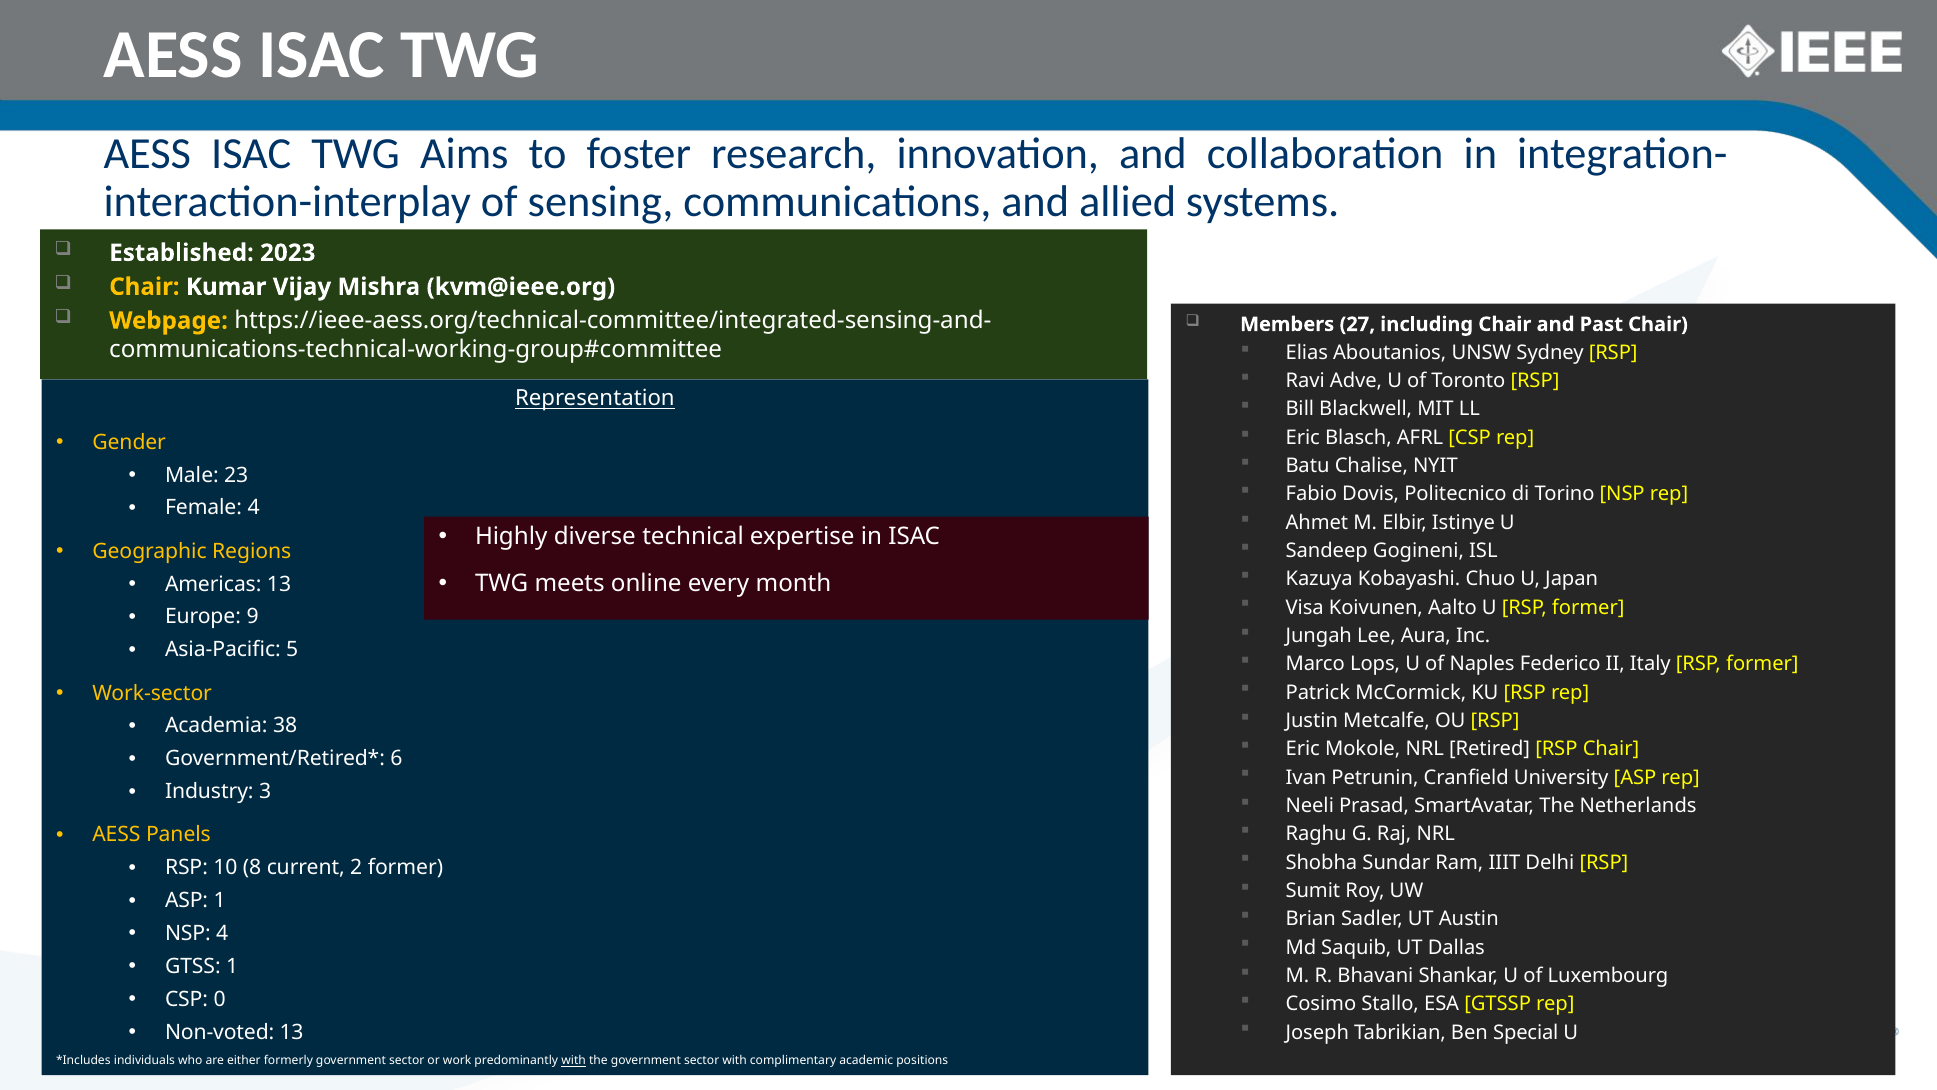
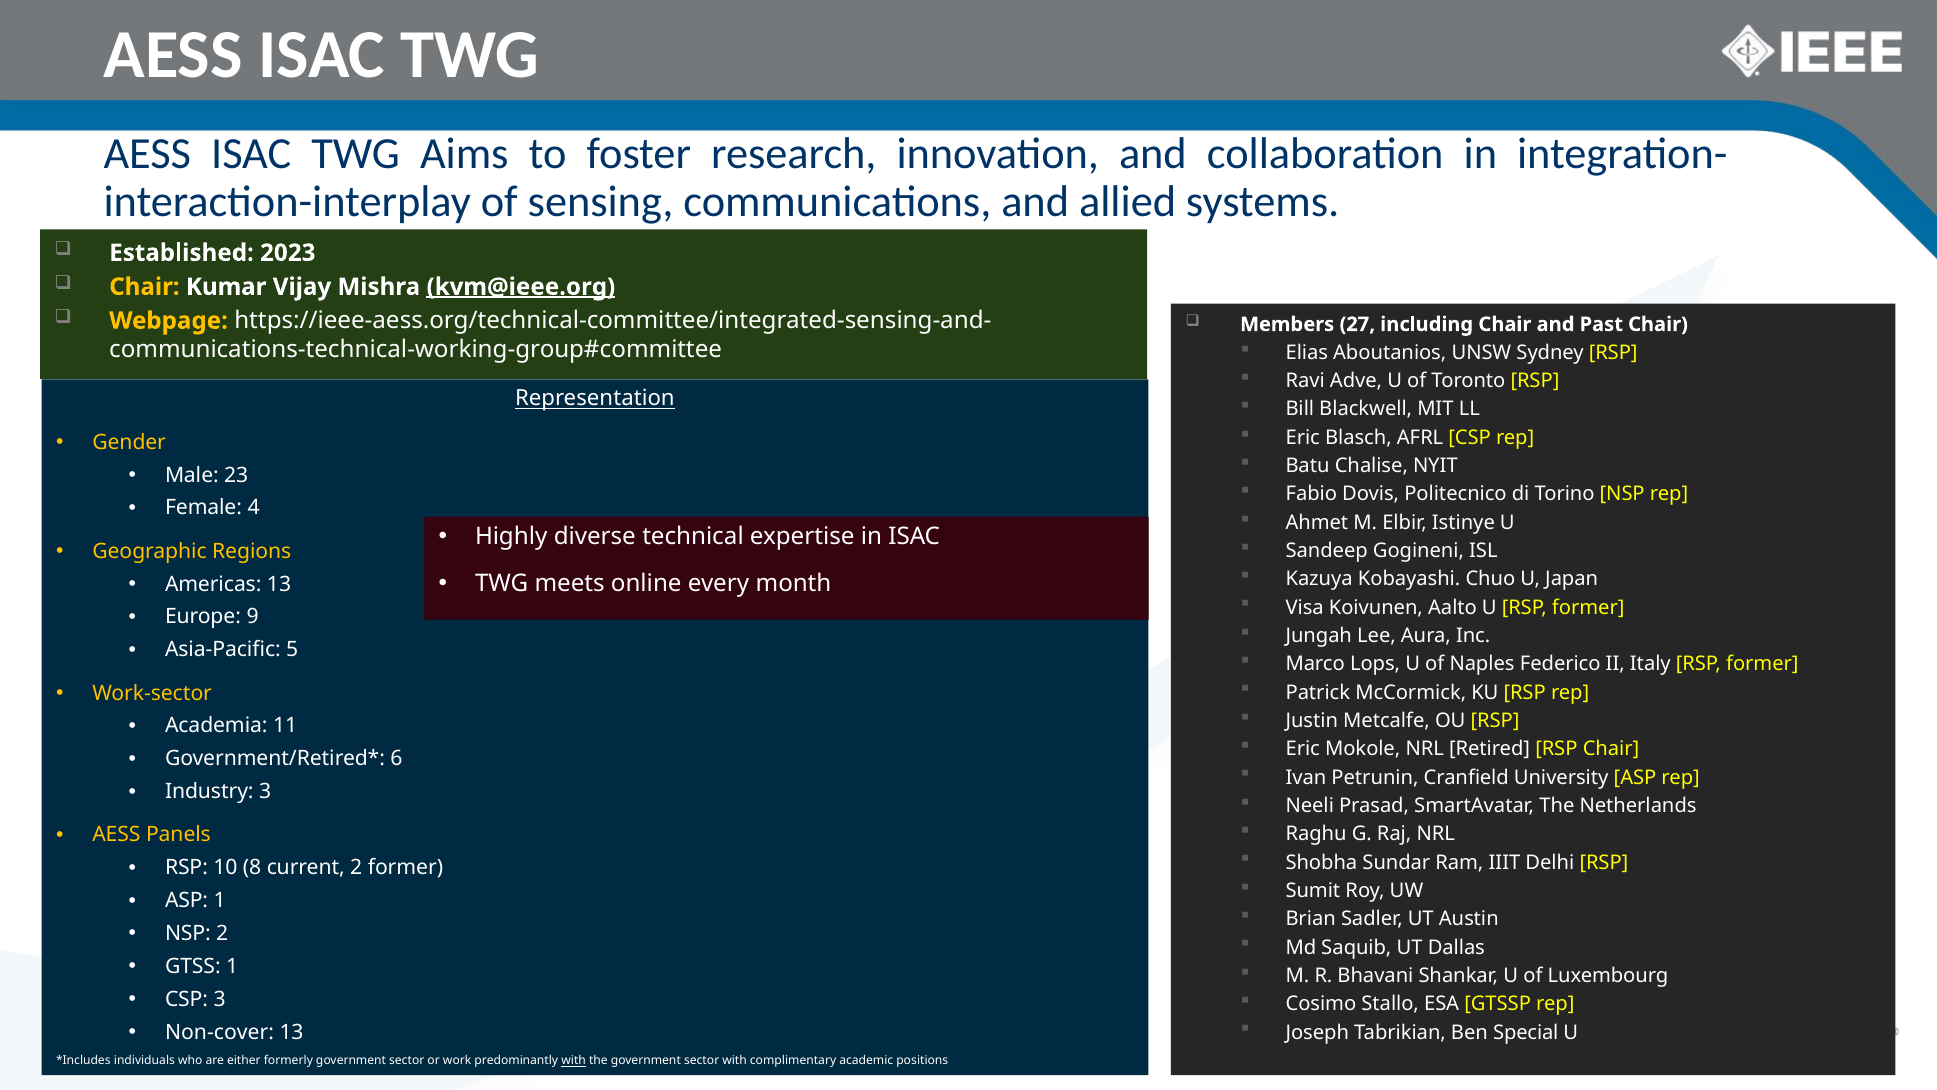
kvm@ieee.org underline: none -> present (521, 287)
38: 38 -> 11 (285, 726)
NSP 4: 4 -> 2 (222, 933)
CSP 0: 0 -> 3 (220, 999)
Non-voted: Non-voted -> Non-cover (220, 1032)
